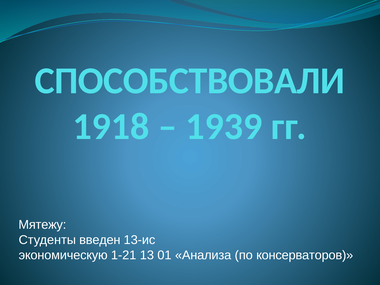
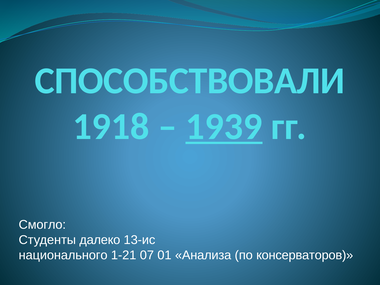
1939 underline: none -> present (224, 127)
Мятежу: Мятежу -> Смогло (42, 225)
введен: введен -> далеко (100, 240)
экономическую: экономическую -> национального (63, 255)
13: 13 -> 07 (147, 255)
